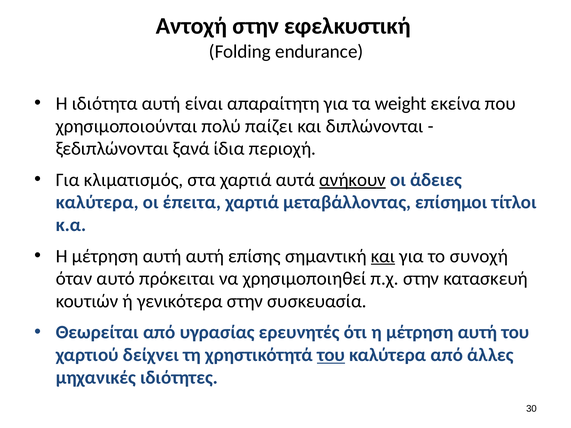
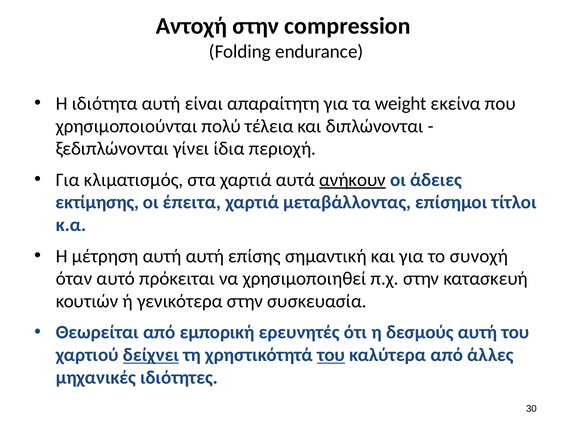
εφελκυστική: εφελκυστική -> compression (347, 26)
παίζει: παίζει -> τέλεια (269, 126)
ξανά: ξανά -> γίνει (191, 149)
καλύτερα: καλύτερα -> εκτίμησης (97, 202)
και underline: present -> none (383, 256)
υγρασίας: υγρασίας -> εμπορική (217, 333)
ότι η μέτρηση: μέτρηση -> δεσμούς (420, 333)
δείχνει underline: none -> present (151, 355)
